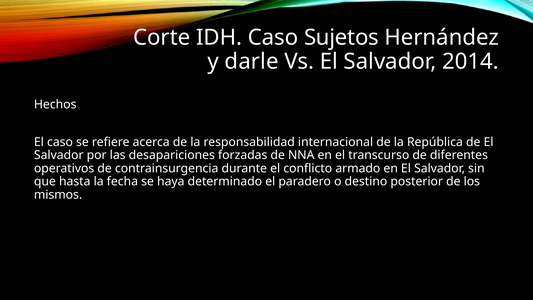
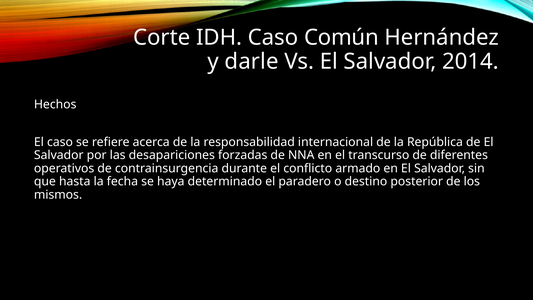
Sujetos: Sujetos -> Común (341, 38)
